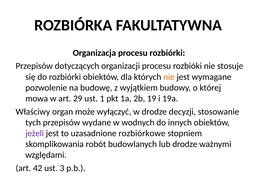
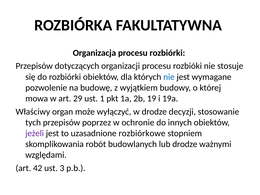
nie colour: orange -> blue (169, 77)
wydane: wydane -> poprzez (97, 122)
wodnych: wodnych -> ochronie (138, 122)
